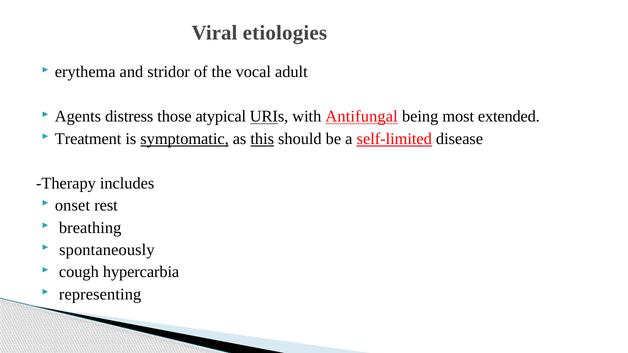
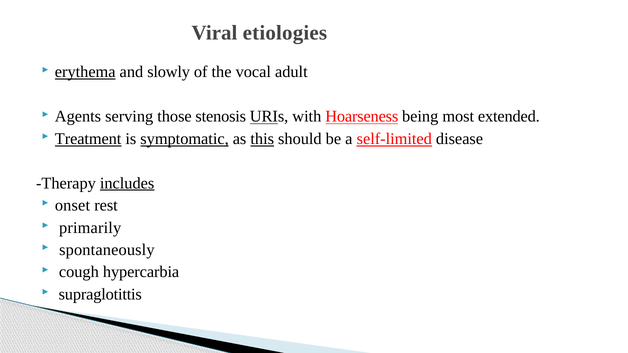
erythema underline: none -> present (85, 72)
stridor: stridor -> slowly (169, 72)
distress: distress -> serving (129, 117)
atypical: atypical -> stenosis (221, 117)
Antifungal: Antifungal -> Hoarseness (362, 117)
Treatment underline: none -> present (88, 139)
includes underline: none -> present (127, 183)
breathing: breathing -> primarily (90, 228)
representing: representing -> supraglotittis (100, 294)
